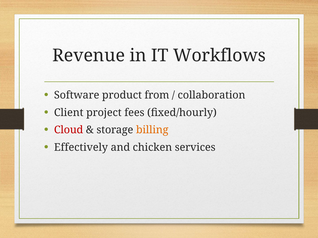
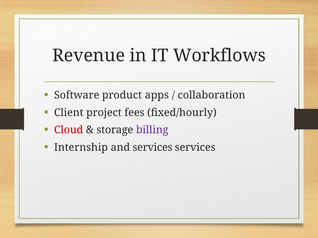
from: from -> apps (157, 95)
billing colour: orange -> purple (152, 130)
Effectively: Effectively -> Internship (81, 148)
and chicken: chicken -> services (152, 148)
